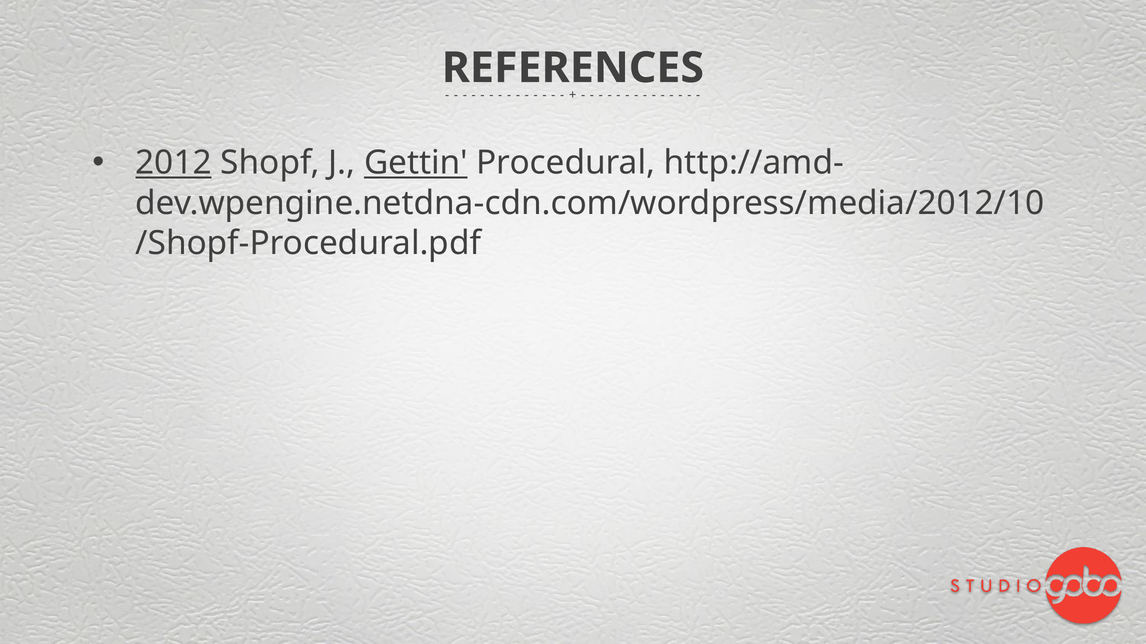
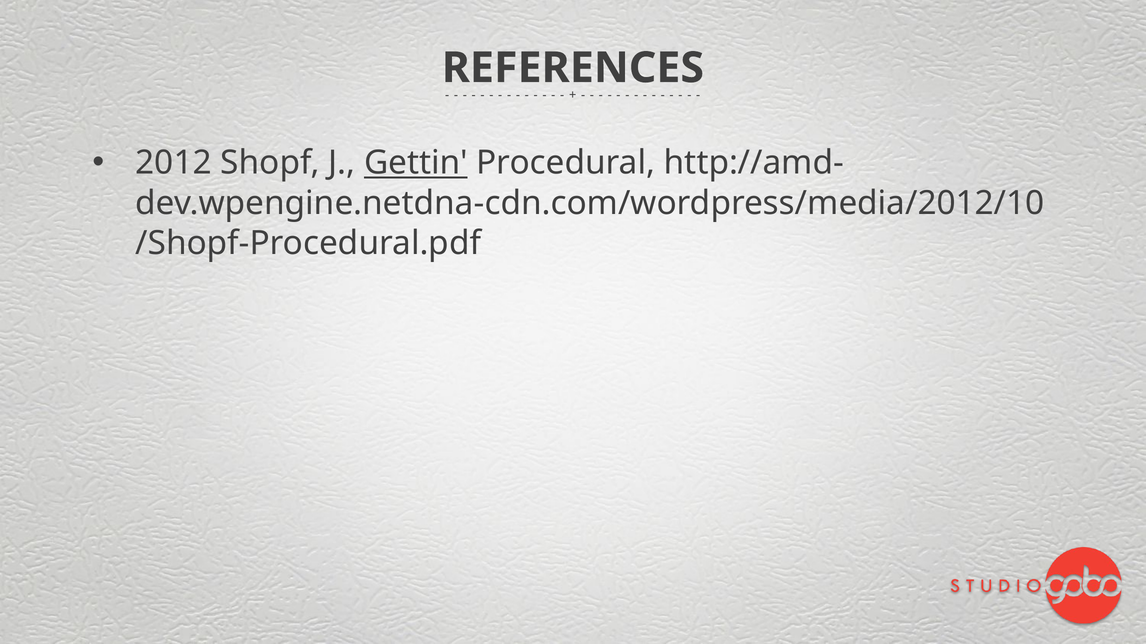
2012 underline: present -> none (174, 163)
